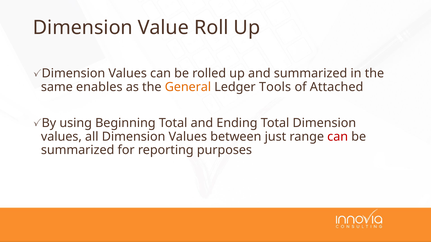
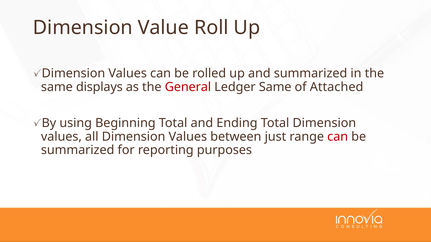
enables: enables -> displays (99, 87)
General colour: orange -> red (188, 87)
Ledger Tools: Tools -> Same (275, 87)
